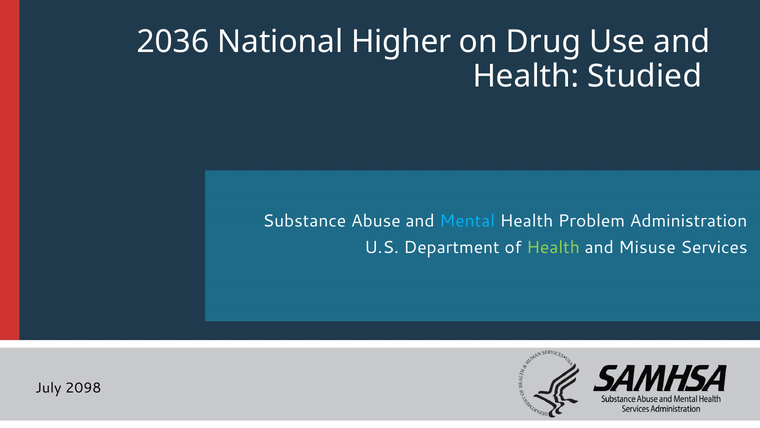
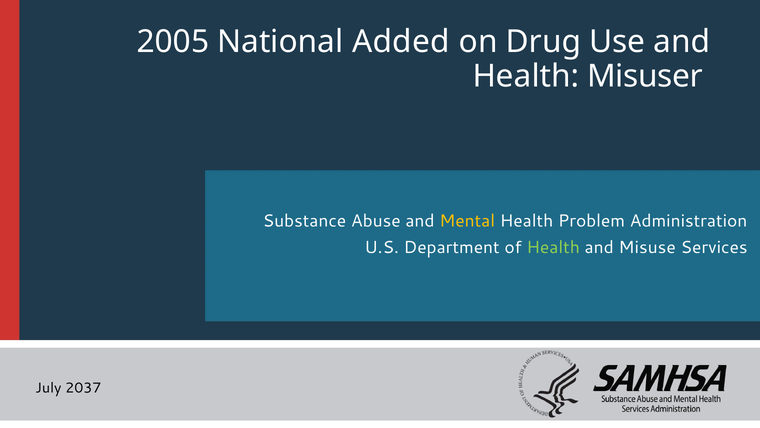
2036: 2036 -> 2005 (173, 42)
Higher: Higher -> Added (401, 42)
Studied: Studied -> Misuser (645, 76)
Mental colour: light blue -> yellow (467, 221)
2098: 2098 -> 2037 (83, 388)
